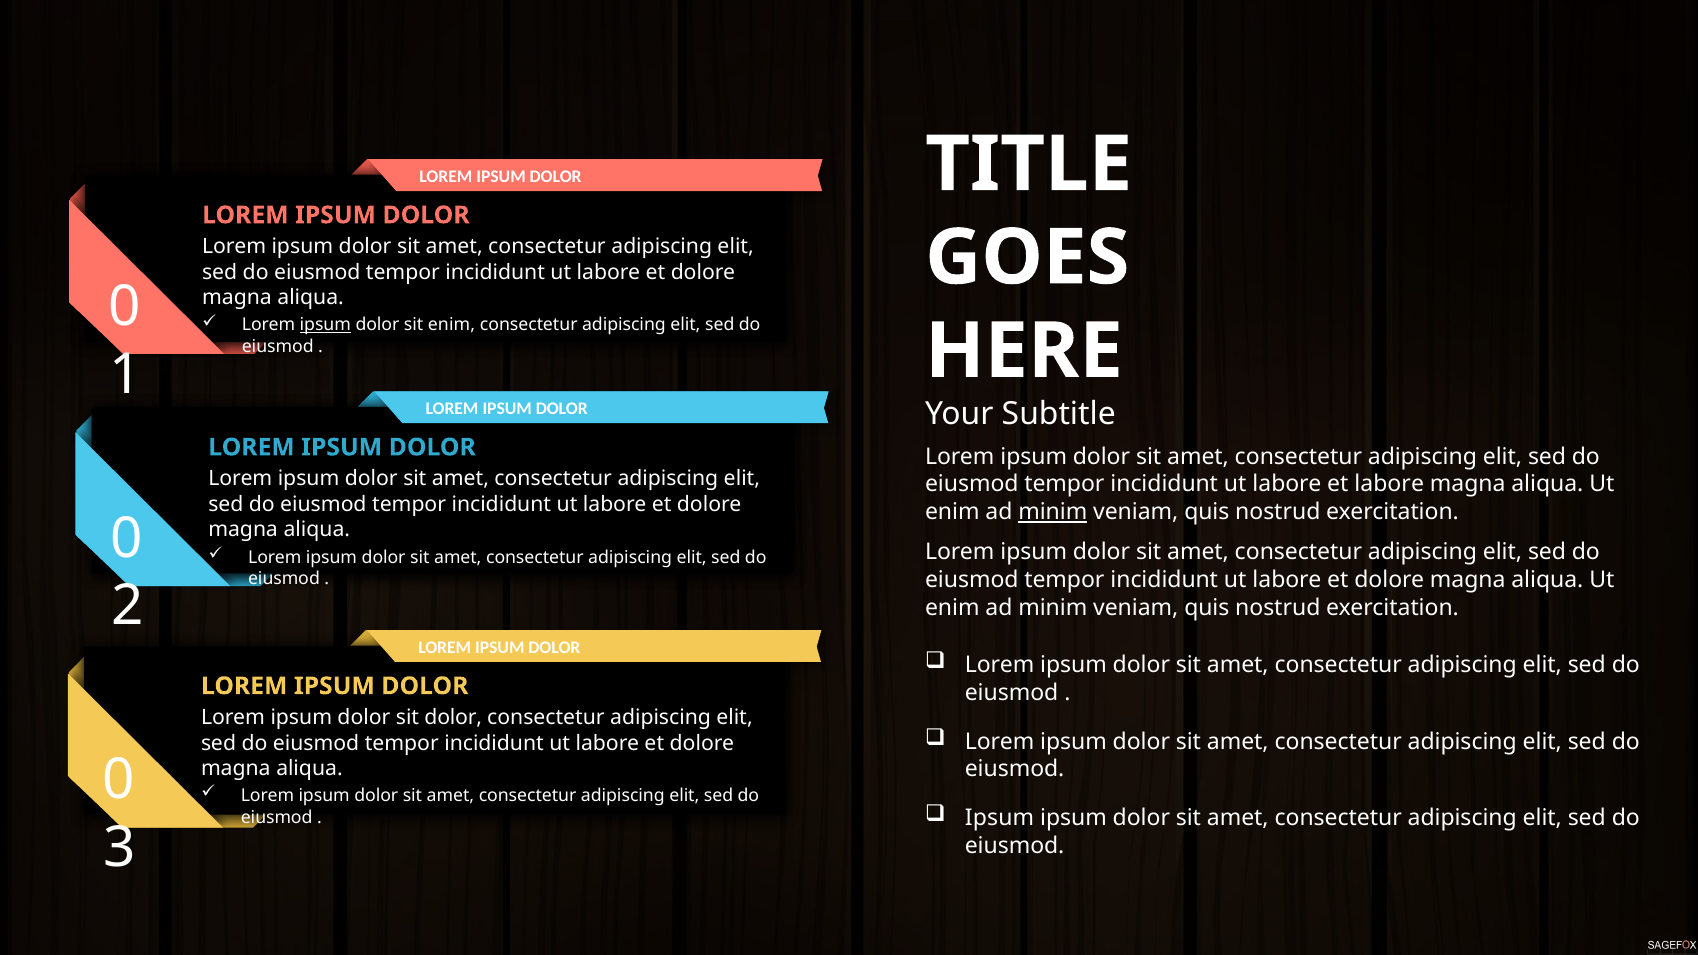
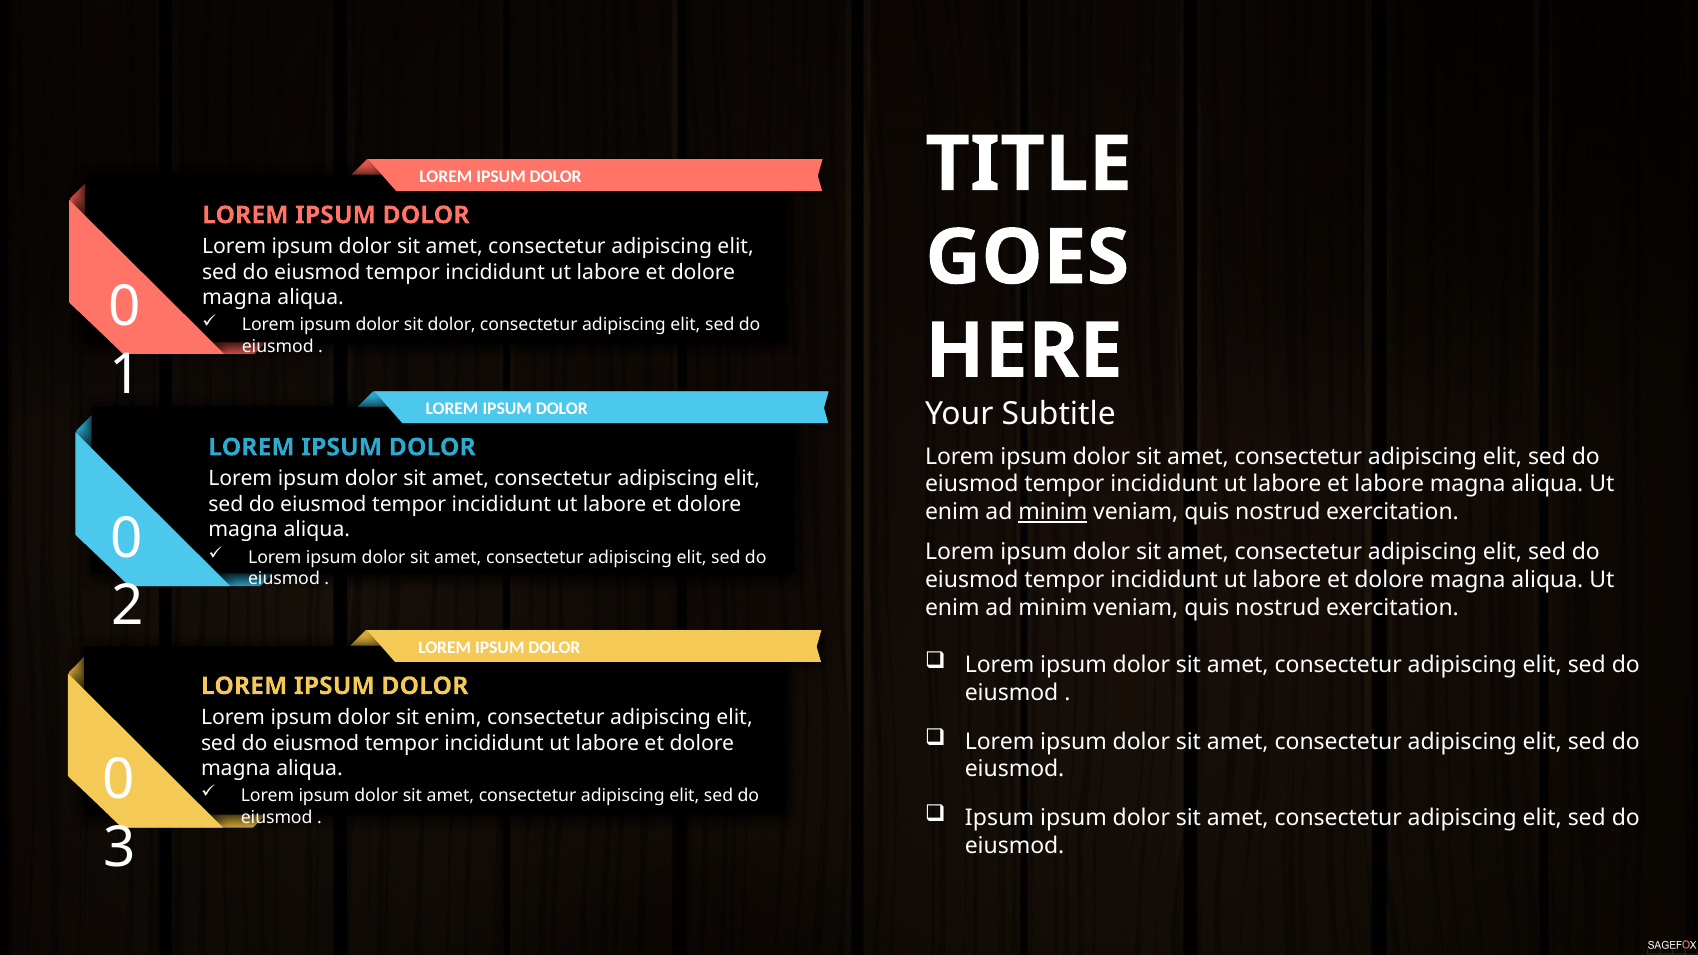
ipsum underline: present -> none (325, 325)
sit enim: enim -> dolor (452, 325)
sit dolor: dolor -> enim (453, 718)
